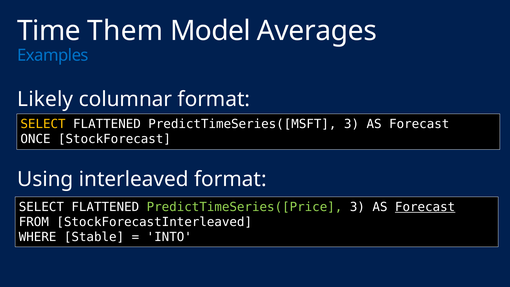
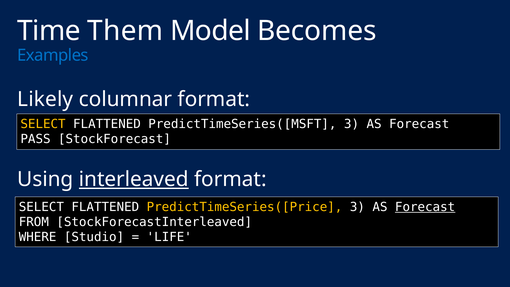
Averages: Averages -> Becomes (317, 31)
ONCE: ONCE -> PASS (36, 139)
interleaved underline: none -> present (134, 179)
PredictTimeSeries([Price colour: light green -> yellow (244, 207)
Stable: Stable -> Studio (94, 237)
INTO: INTO -> LIFE (169, 237)
